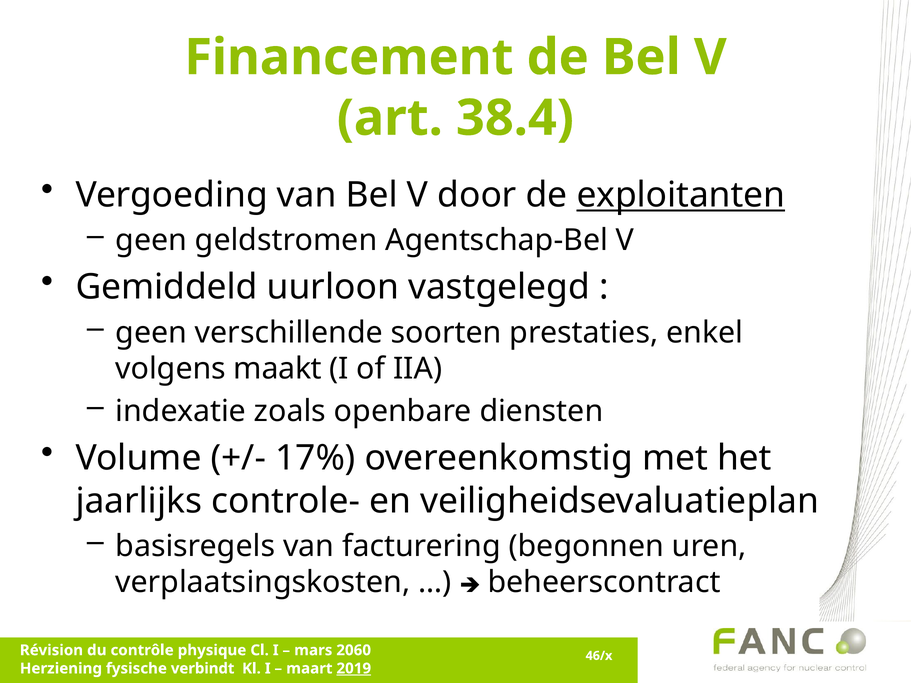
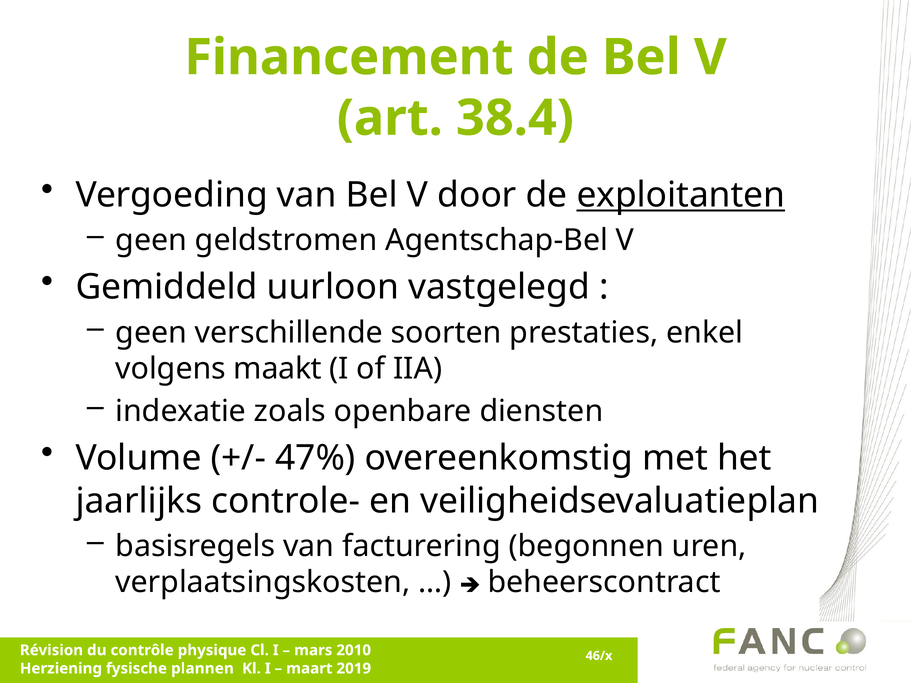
17%: 17% -> 47% (315, 458)
2060: 2060 -> 2010 (354, 650)
verbindt: verbindt -> plannen (202, 669)
2019 underline: present -> none (354, 669)
